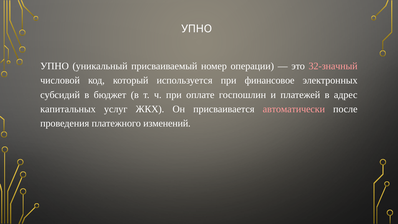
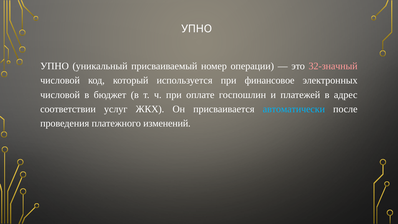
субсидий: субсидий -> числовой (60, 95)
капитальных: капитальных -> соответствии (68, 109)
автоматически colour: pink -> light blue (294, 109)
